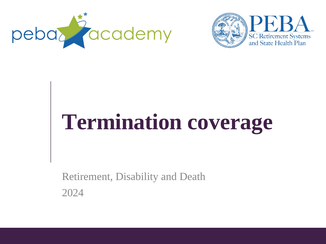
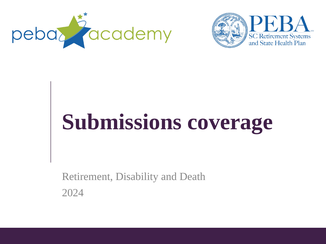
Termination: Termination -> Submissions (122, 122)
